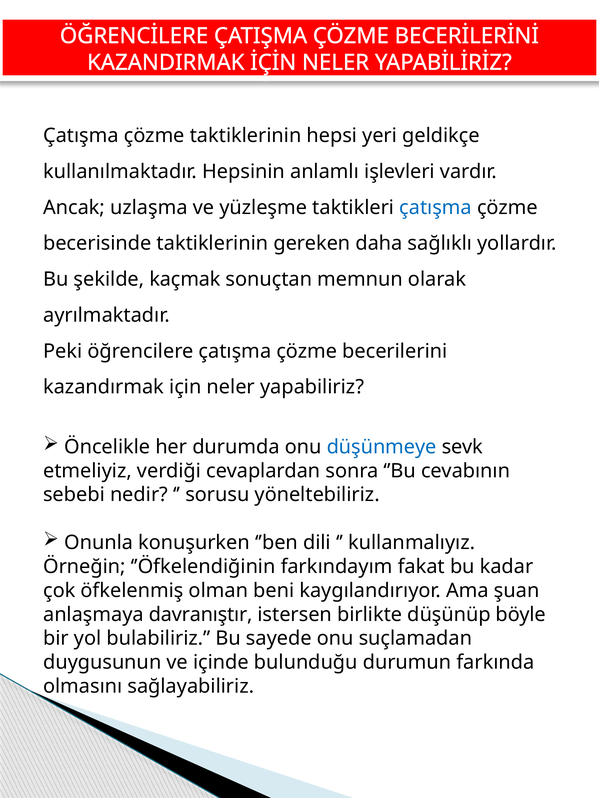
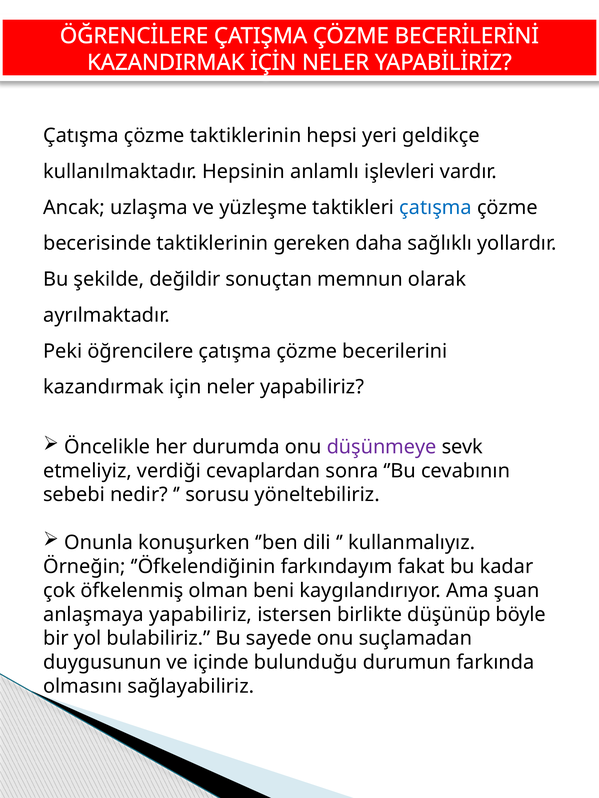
kaçmak: kaçmak -> değildir (185, 280)
düşünmeye colour: blue -> purple (382, 447)
anlaşmaya davranıştır: davranıştır -> yapabiliriz (200, 615)
